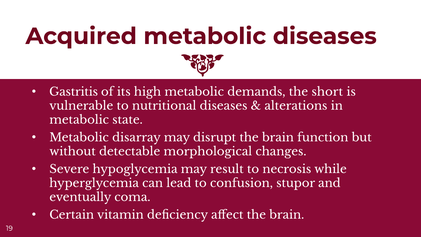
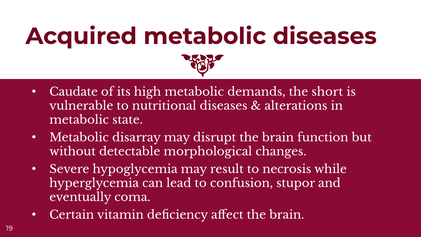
Gastritis: Gastritis -> Caudate (74, 92)
